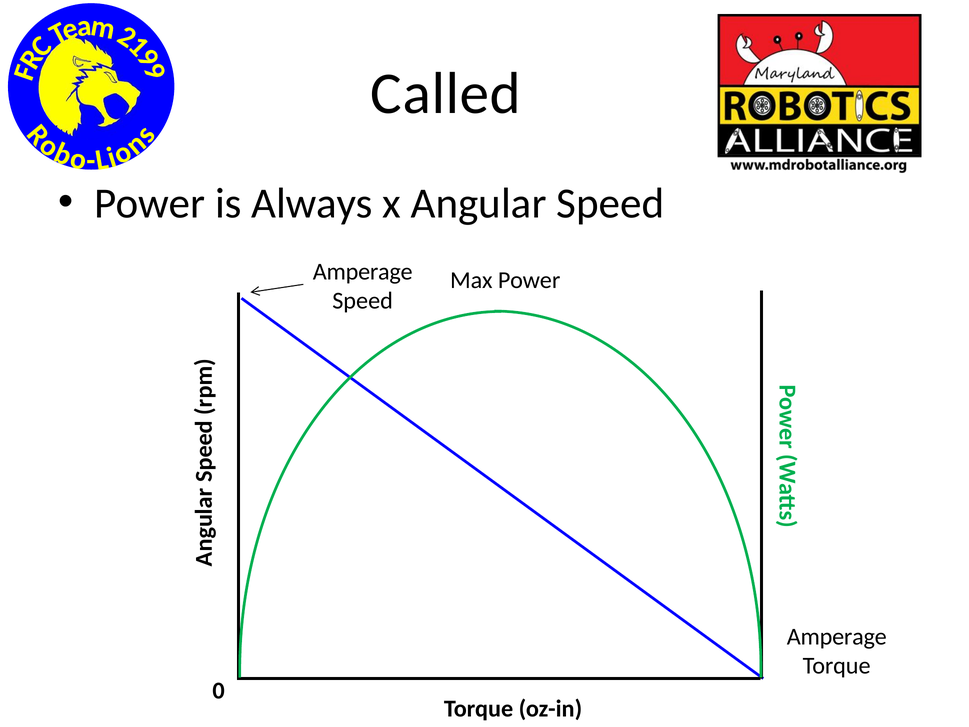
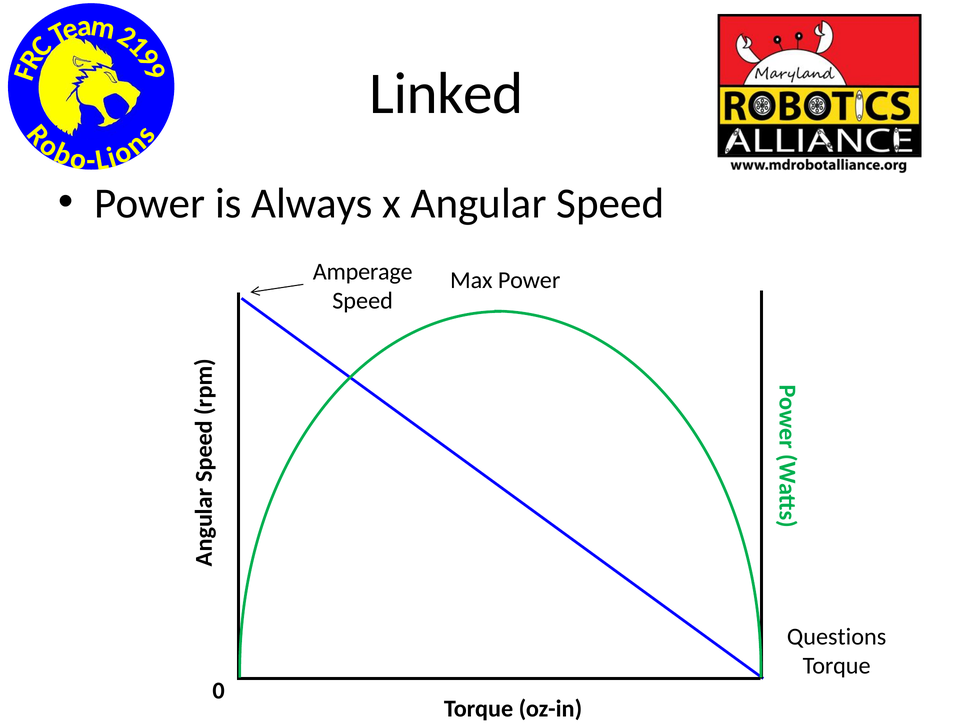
Called: Called -> Linked (446, 94)
Amperage: Amperage -> Questions (837, 637)
